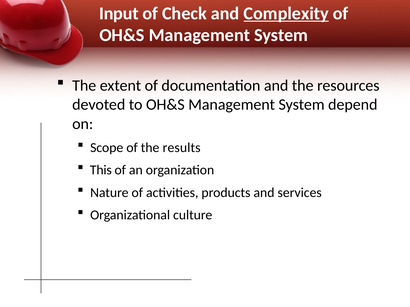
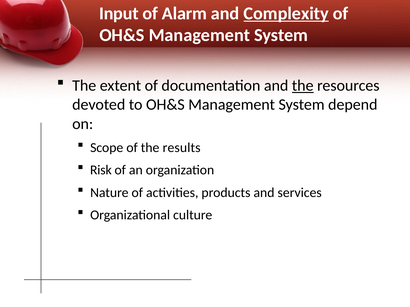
Check: Check -> Alarm (184, 13)
the underline: none -> present (303, 86)
This: This -> Risk (101, 170)
